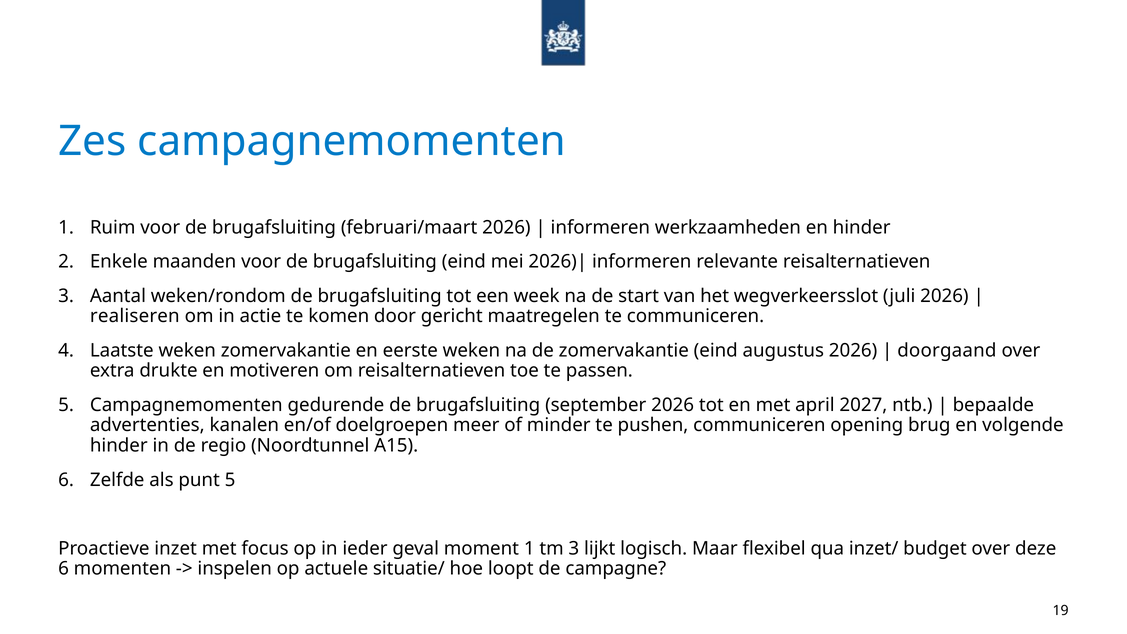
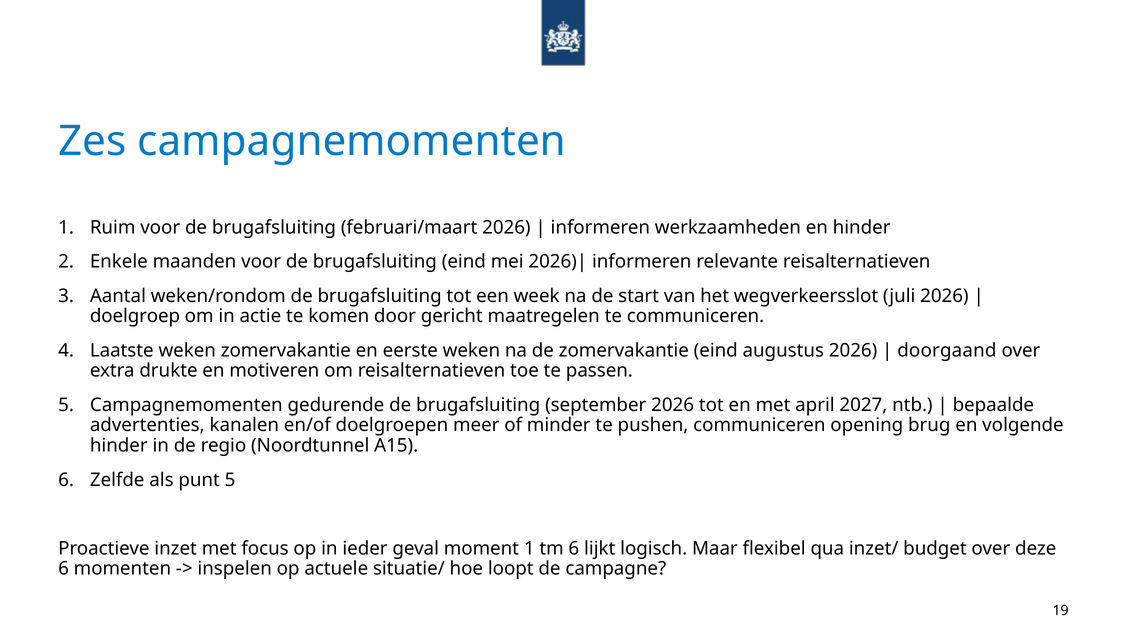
realiseren: realiseren -> doelgroep (135, 316)
tm 3: 3 -> 6 (574, 548)
